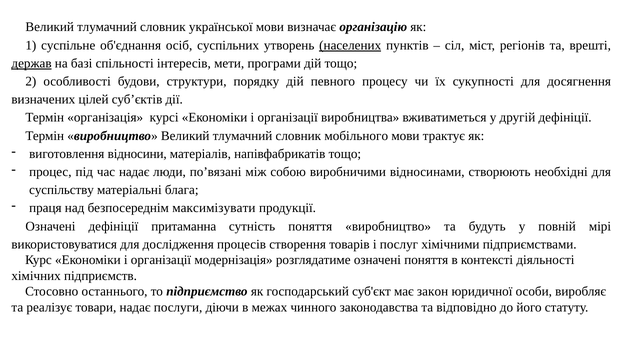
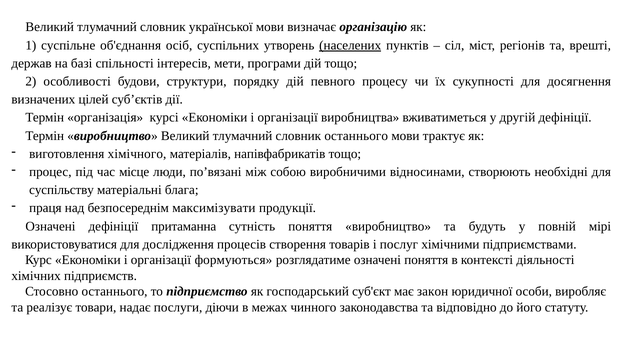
держав underline: present -> none (32, 63)
словник мобільного: мобільного -> останнього (356, 136)
відносини: відносини -> хімічного (137, 154)
час надає: надає -> місце (134, 172)
модернізація: модернізація -> формуються (233, 260)
